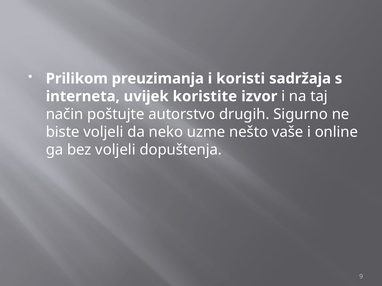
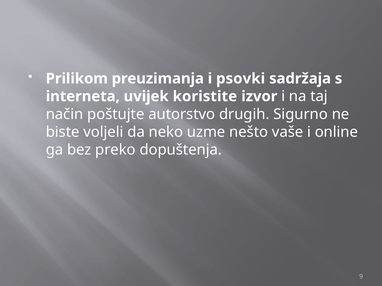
koristi: koristi -> psovki (241, 79)
bez voljeli: voljeli -> preko (115, 150)
